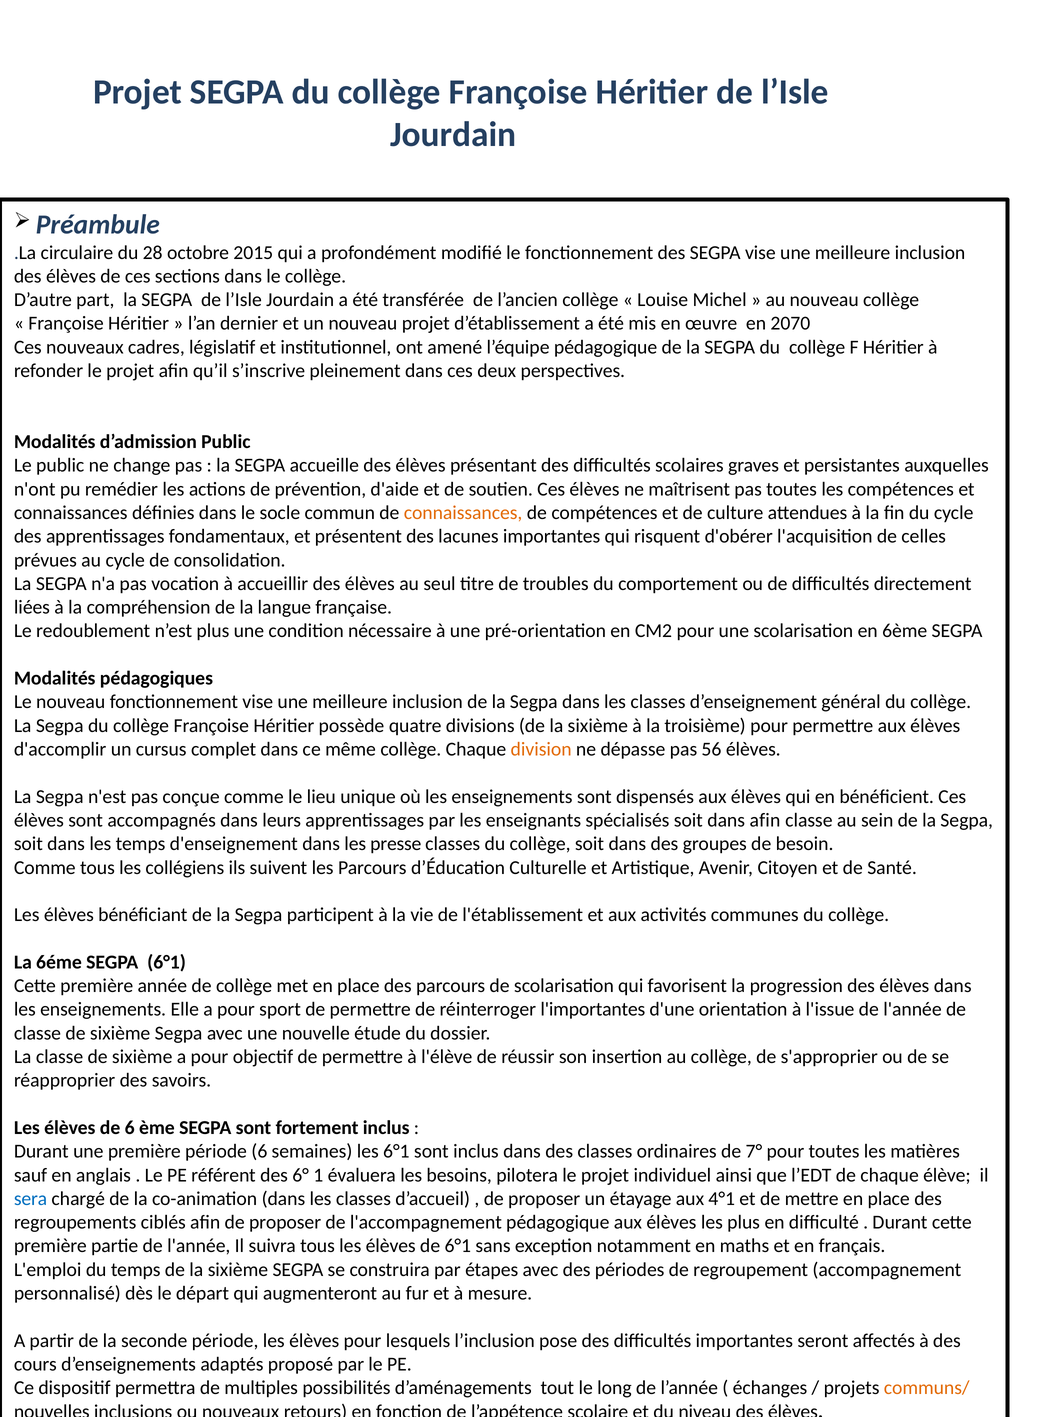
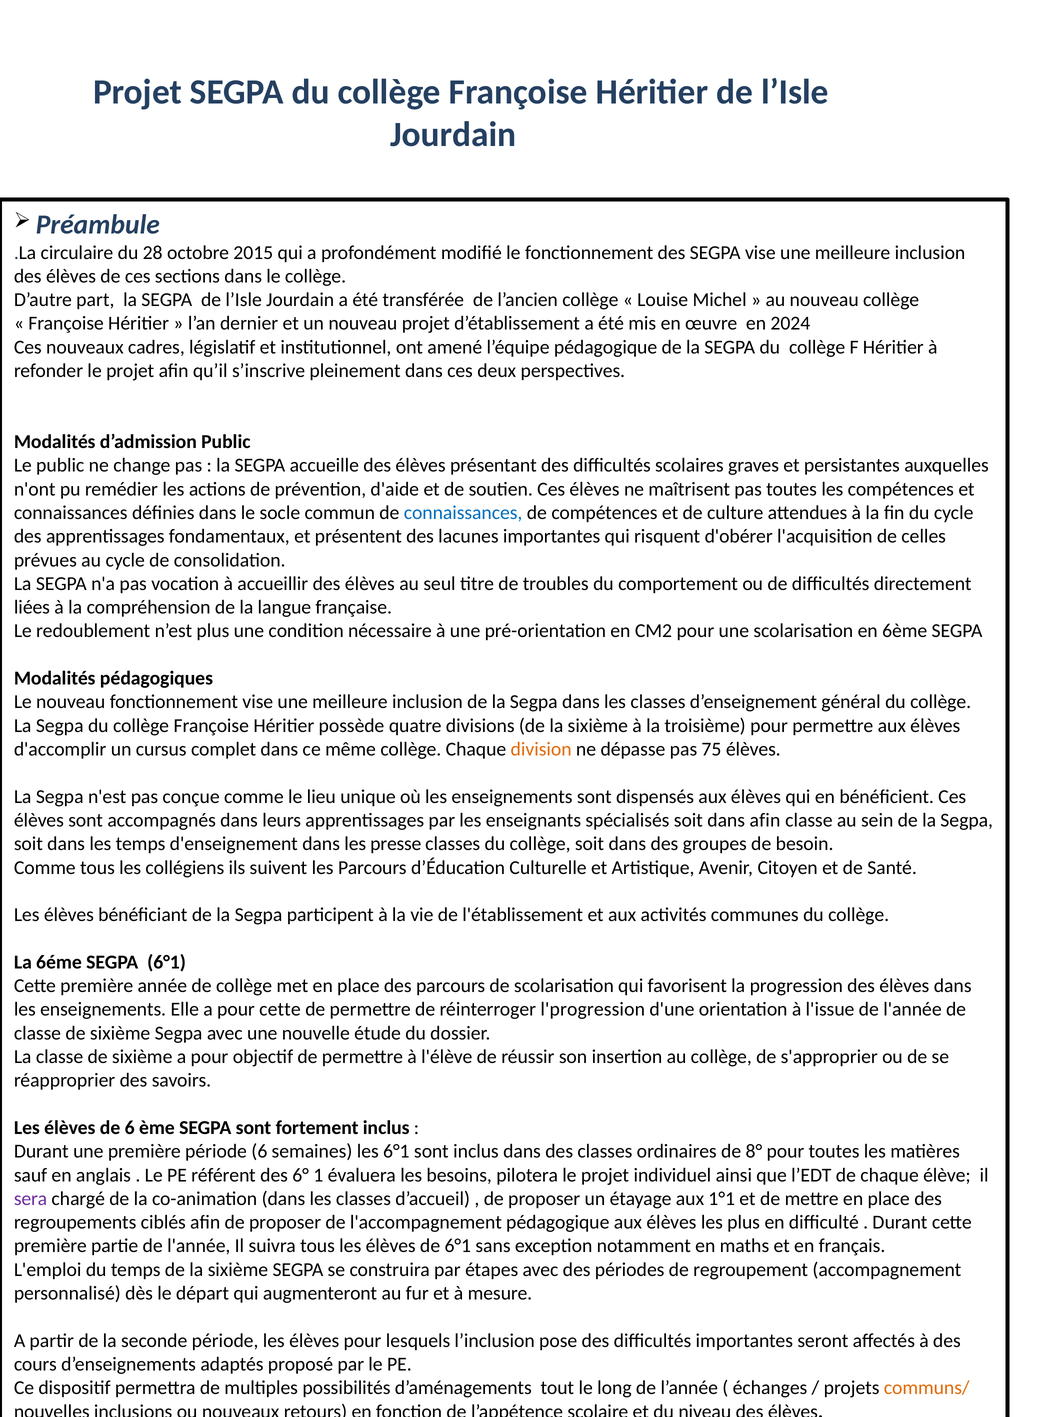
2070: 2070 -> 2024 (790, 324)
connaissances colour: orange -> blue (463, 513)
pas 56: 56 -> 75 (711, 749)
pour sport: sport -> cette (280, 1010)
l'importantes: l'importantes -> l'progression (593, 1010)
7°: 7° -> 8° (754, 1152)
sera colour: blue -> purple (31, 1199)
4°1: 4°1 -> 1°1 (722, 1199)
